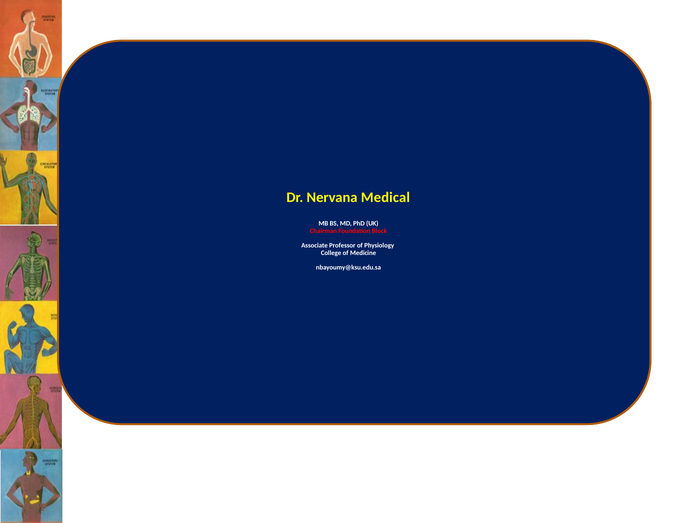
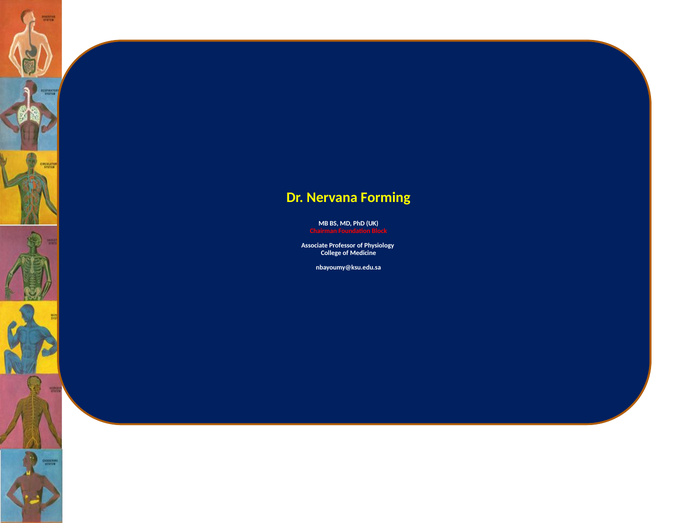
Medical: Medical -> Forming (386, 197)
